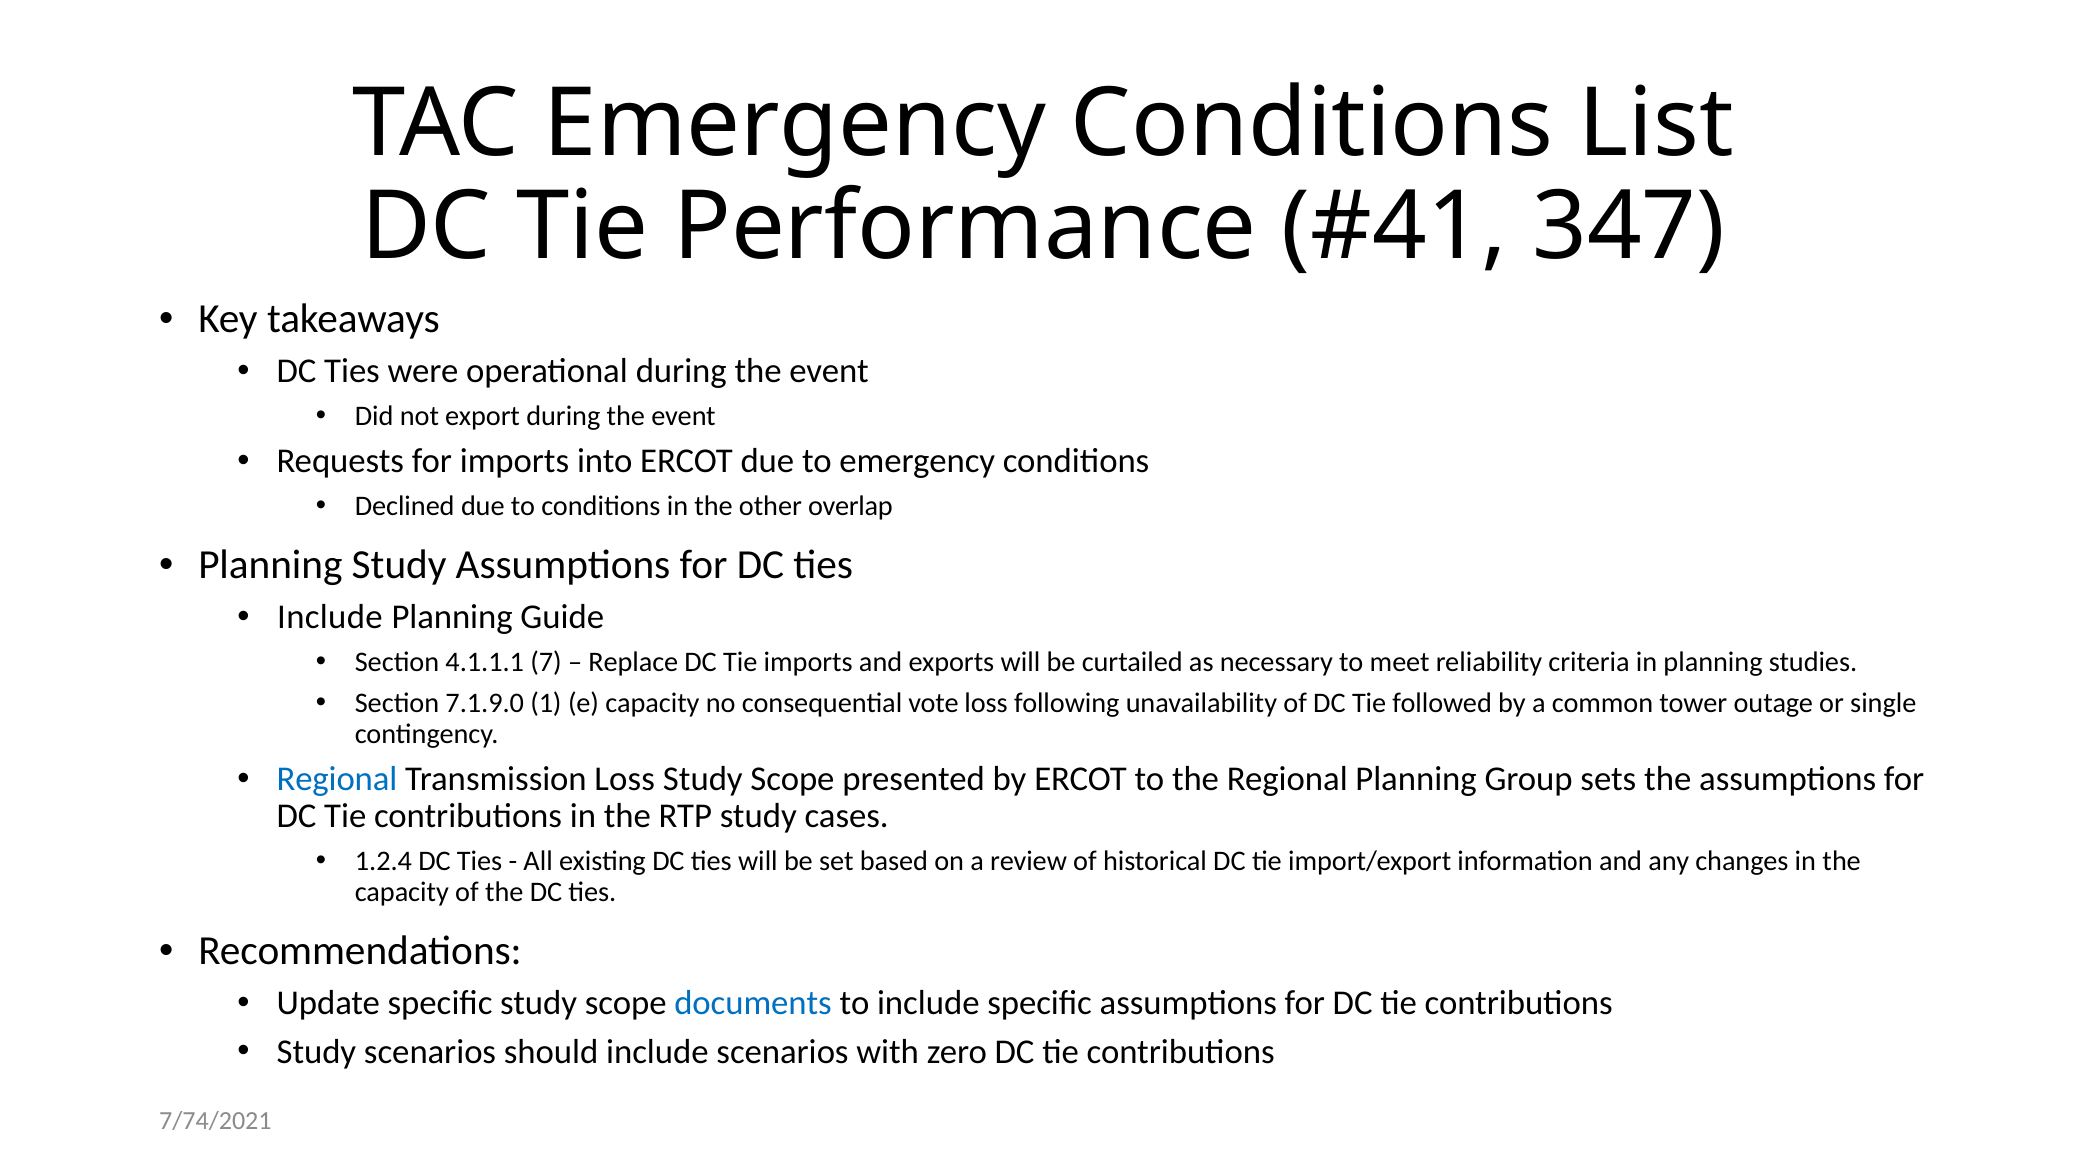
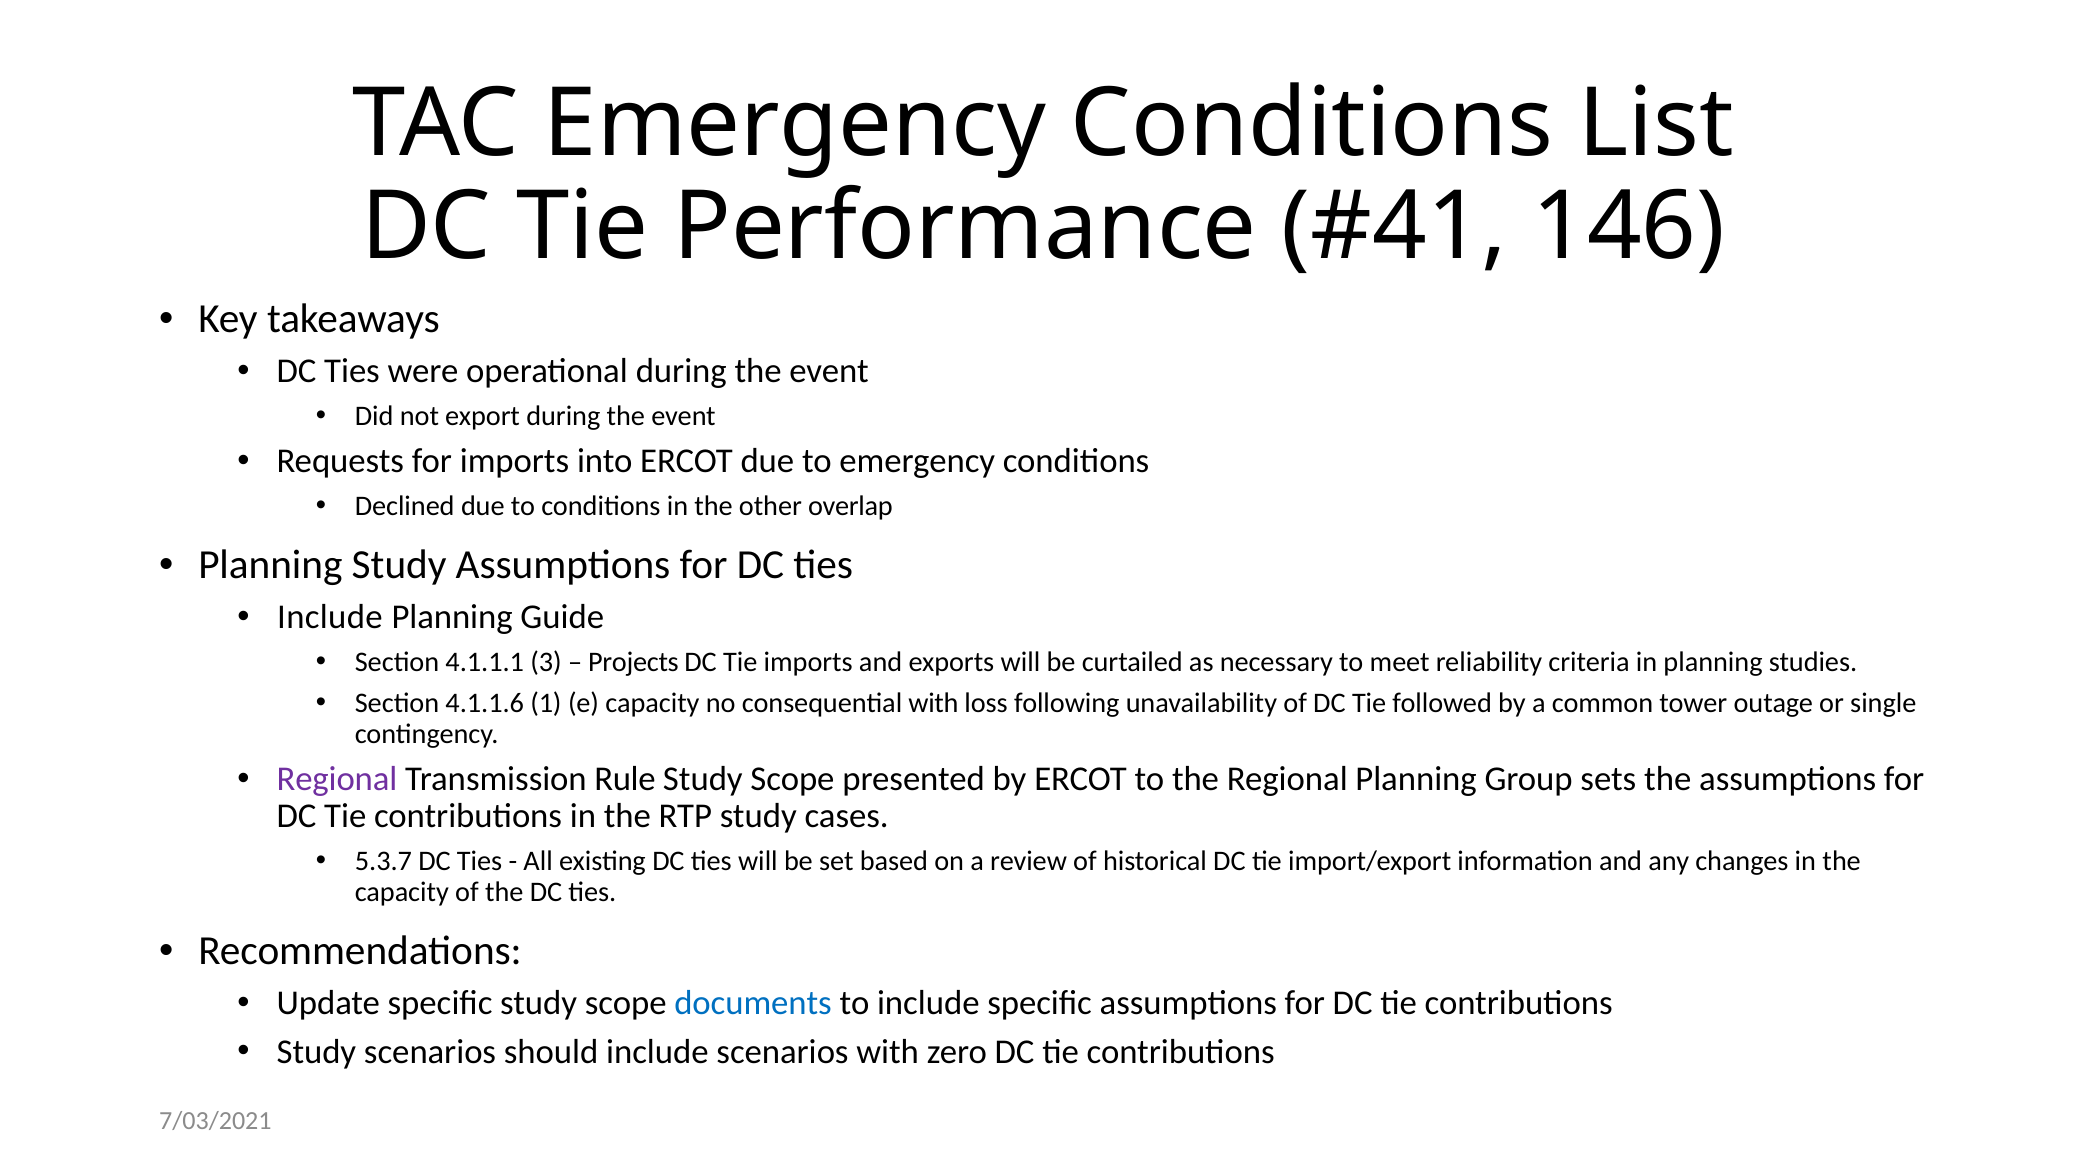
347: 347 -> 146 (1629, 227)
7: 7 -> 3 (546, 662)
Replace: Replace -> Projects (633, 662)
7.1.9.0: 7.1.9.0 -> 4.1.1.6 (485, 704)
consequential vote: vote -> with (933, 704)
Regional colour: blue -> purple (337, 779)
Transmission Loss: Loss -> Rule (625, 779)
1.2.4: 1.2.4 -> 5.3.7 (383, 862)
7/74/2021: 7/74/2021 -> 7/03/2021 (215, 1122)
